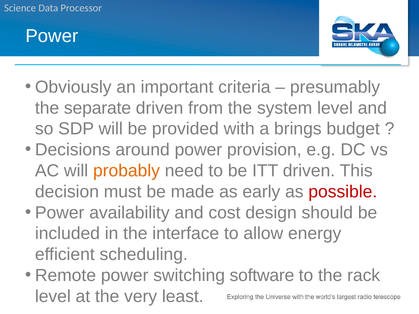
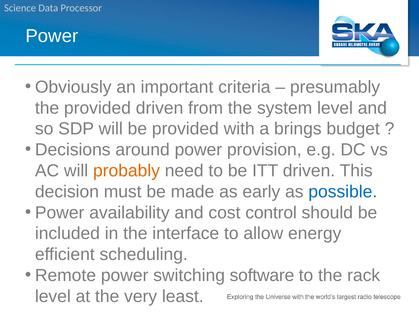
the separate: separate -> provided (97, 108)
possible colour: red -> blue (343, 192)
design: design -> control (271, 213)
